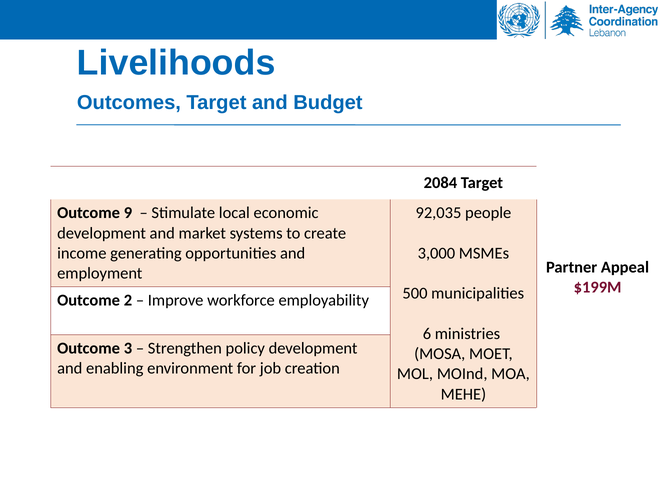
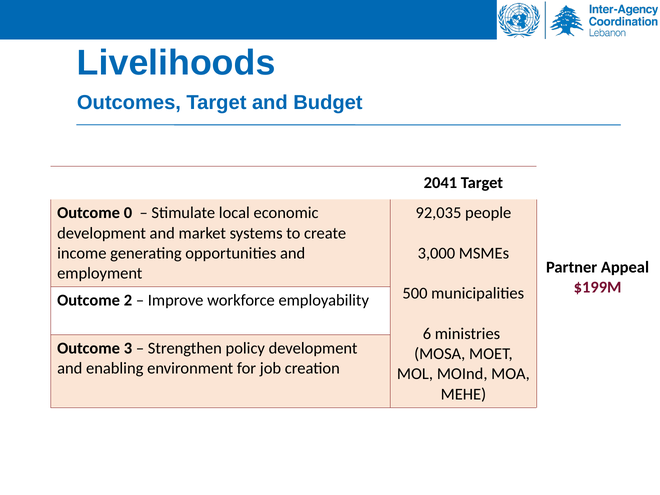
2084: 2084 -> 2041 (440, 183)
9: 9 -> 0 (128, 213)
